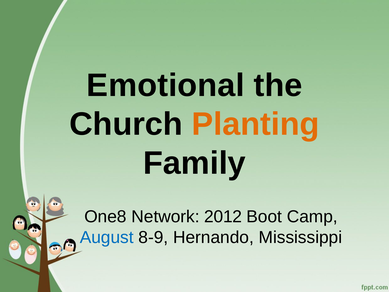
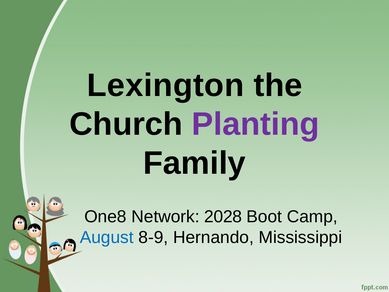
Emotional: Emotional -> Lexington (165, 85)
Planting colour: orange -> purple (256, 124)
2012: 2012 -> 2028 (223, 217)
